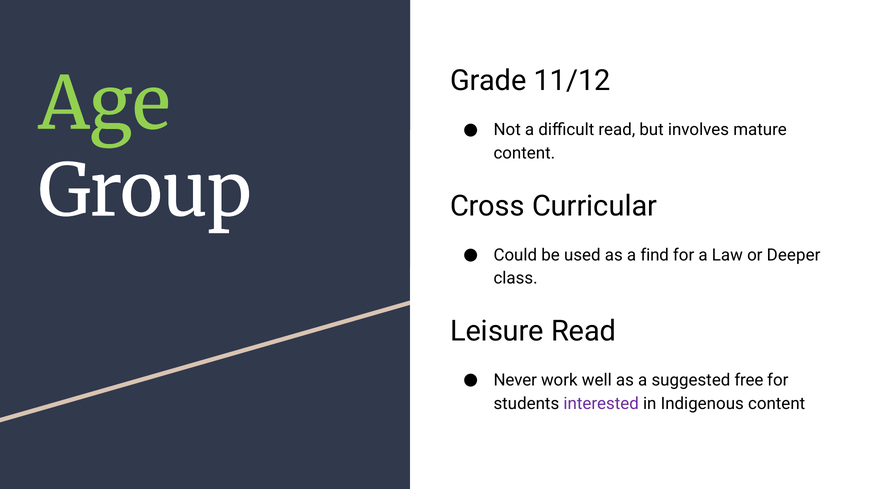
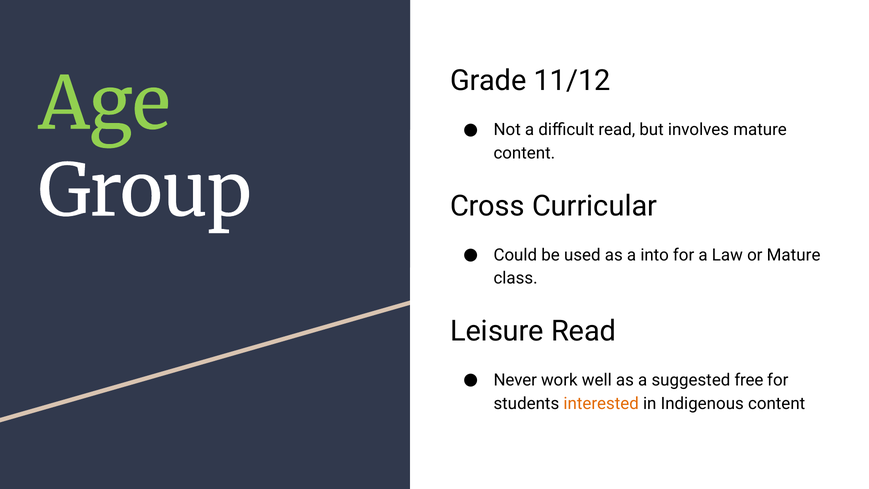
find: find -> into (655, 255)
or Deeper: Deeper -> Mature (794, 255)
interested colour: purple -> orange (601, 403)
